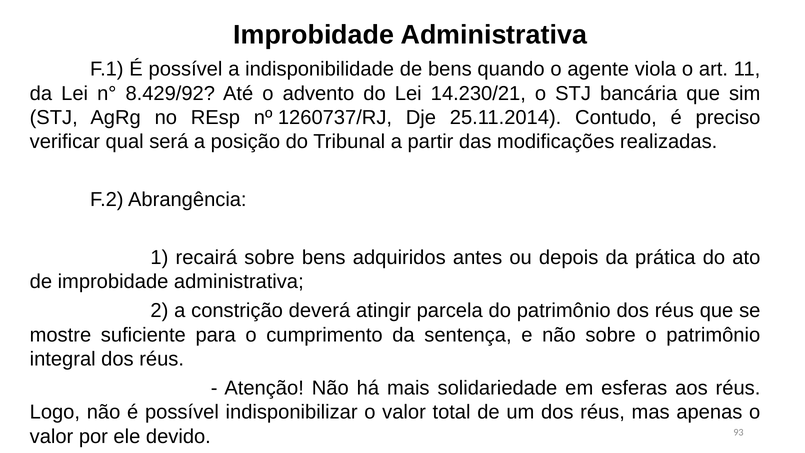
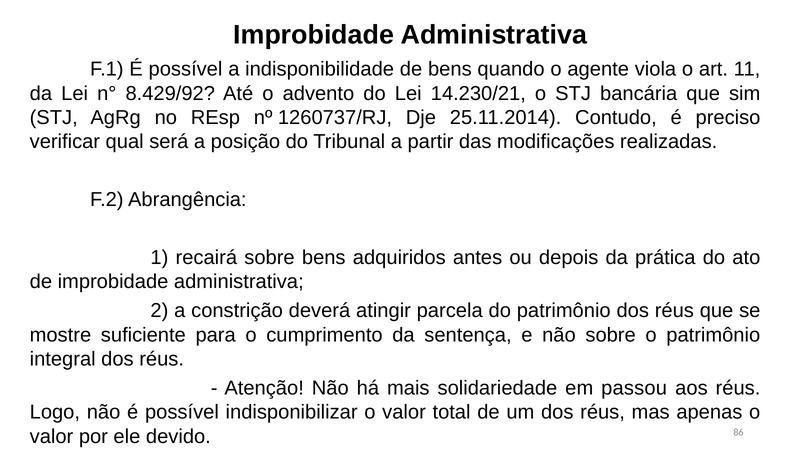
esferas: esferas -> passou (634, 388)
93: 93 -> 86 (739, 432)
